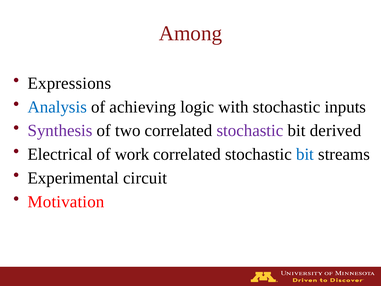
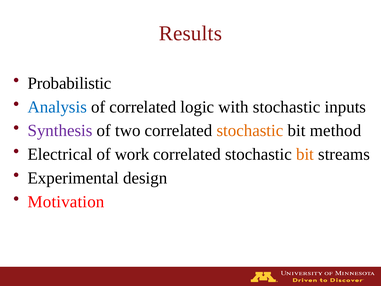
Among: Among -> Results (190, 33)
Expressions: Expressions -> Probabilistic (70, 83)
of achieving: achieving -> correlated (143, 107)
stochastic colour: purple -> orange (250, 131)
derived: derived -> method (336, 131)
bit colour: blue -> orange (305, 154)
circuit: circuit -> design (145, 178)
